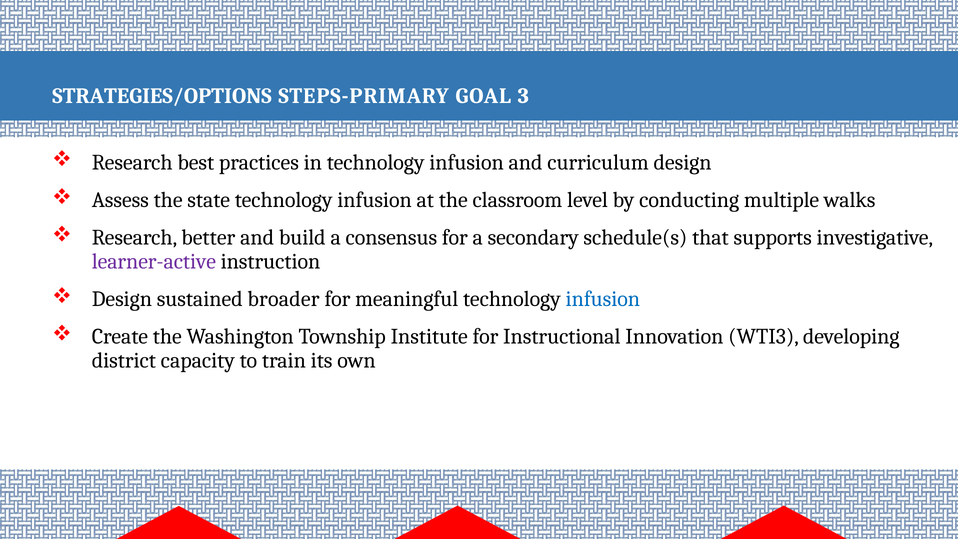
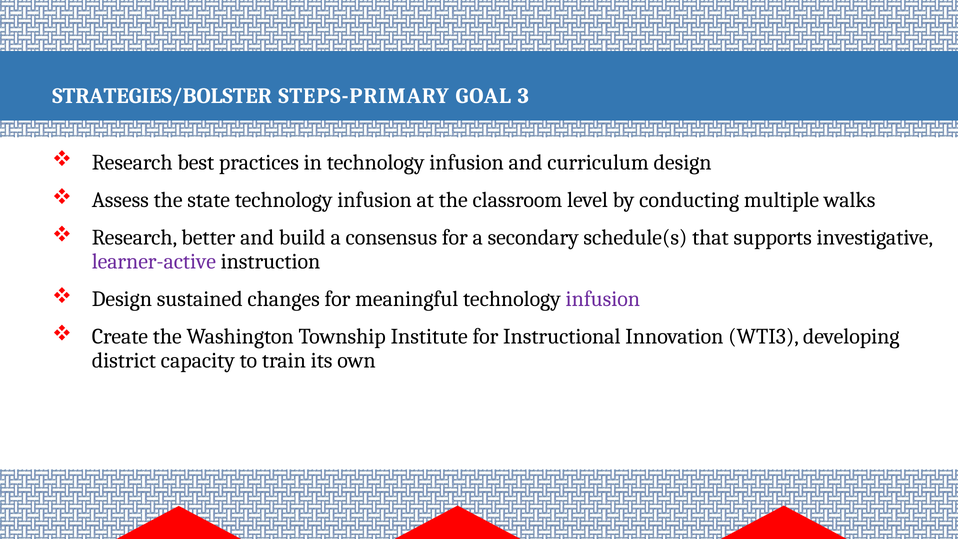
STRATEGIES/OPTIONS: STRATEGIES/OPTIONS -> STRATEGIES/BOLSTER (162, 96)
broader: broader -> changes (284, 299)
infusion colour: blue -> purple (603, 299)
